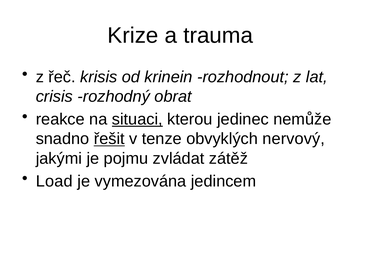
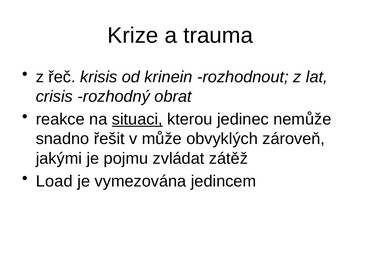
řešit underline: present -> none (109, 139)
tenze: tenze -> může (162, 139)
nervový: nervový -> zároveň (294, 139)
